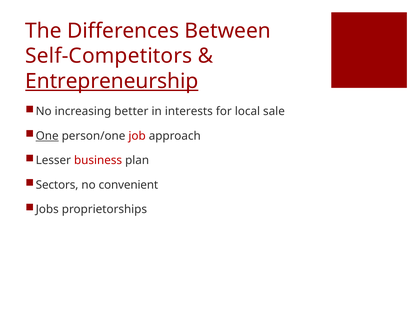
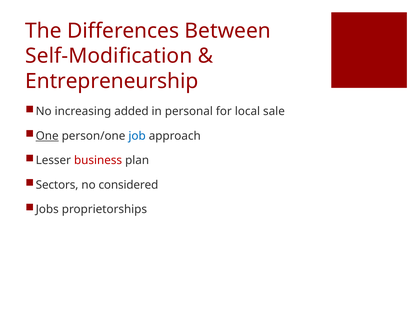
Self-Competitors: Self-Competitors -> Self-Modification (109, 56)
Entrepreneurship underline: present -> none (112, 81)
better: better -> added (131, 111)
interests: interests -> personal (189, 111)
job colour: red -> blue (137, 136)
convenient: convenient -> considered (128, 185)
